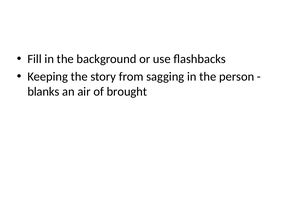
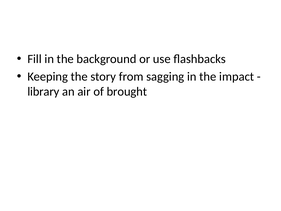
person: person -> impact (237, 76)
blanks: blanks -> library (43, 91)
